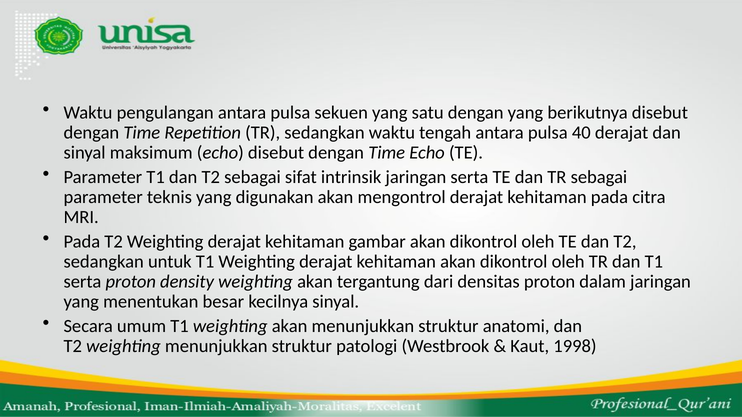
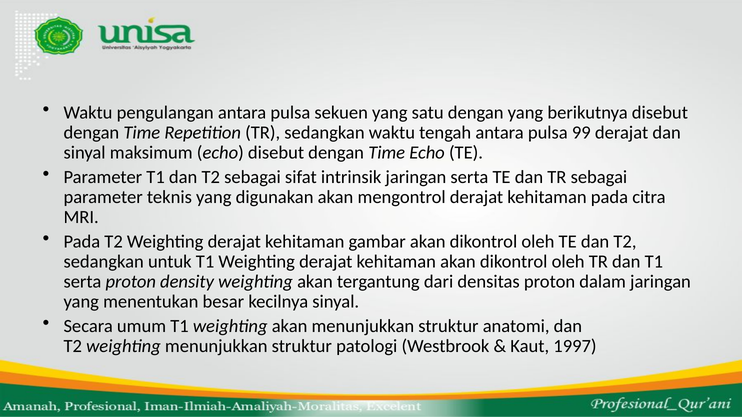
40: 40 -> 99 (581, 133)
1998: 1998 -> 1997 (575, 346)
